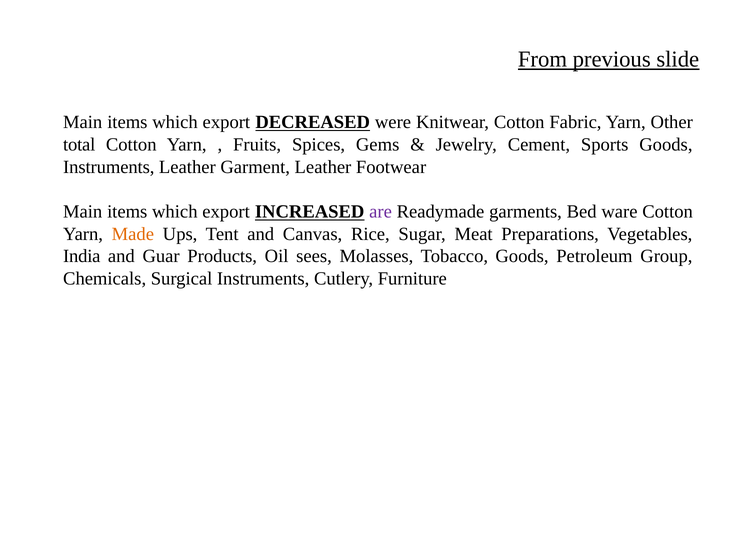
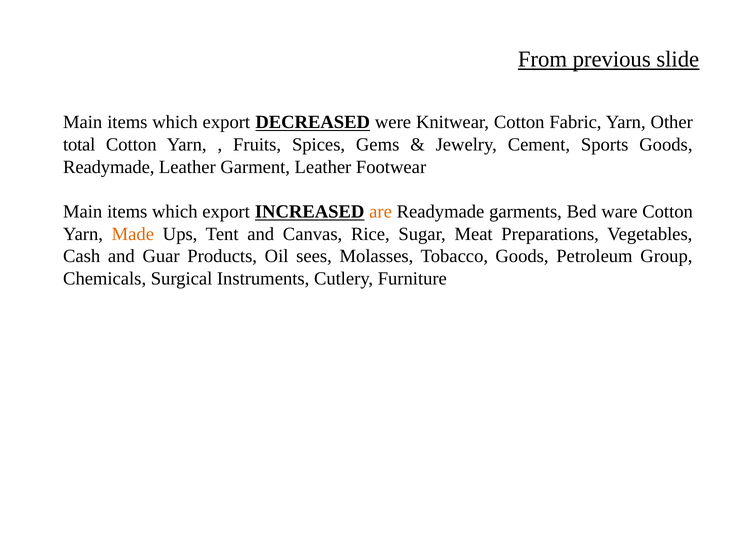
Instruments: Instruments -> Readymade (109, 167)
are colour: purple -> orange (381, 212)
India: India -> Cash (82, 256)
